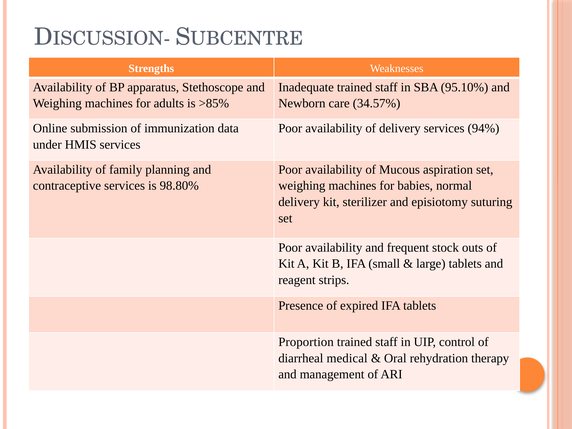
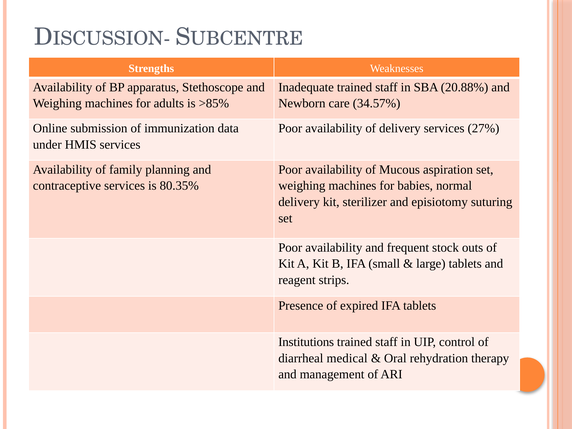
95.10%: 95.10% -> 20.88% (465, 87)
94%: 94% -> 27% (483, 128)
98.80%: 98.80% -> 80.35% (179, 186)
Proportion: Proportion -> Institutions (306, 342)
